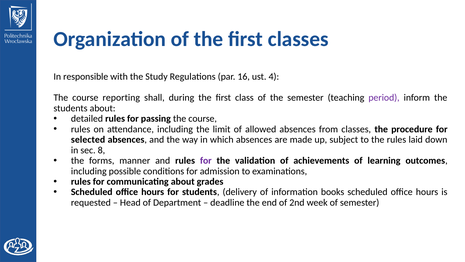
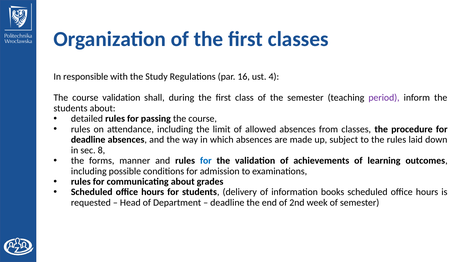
course reporting: reporting -> validation (121, 98)
selected: selected -> deadline (88, 139)
for colour: purple -> blue (206, 160)
